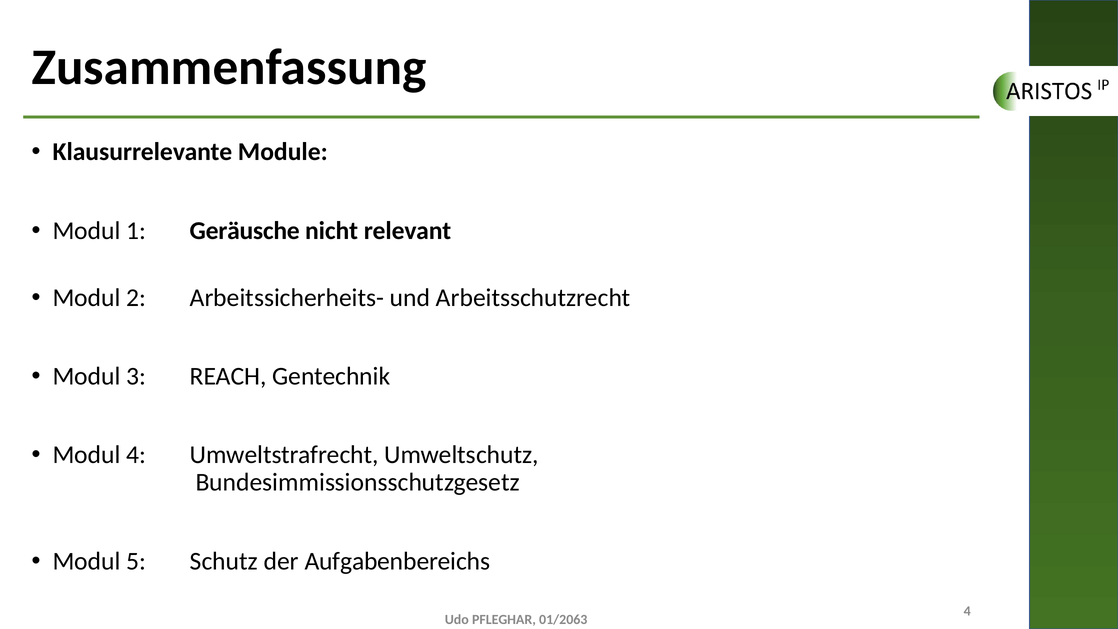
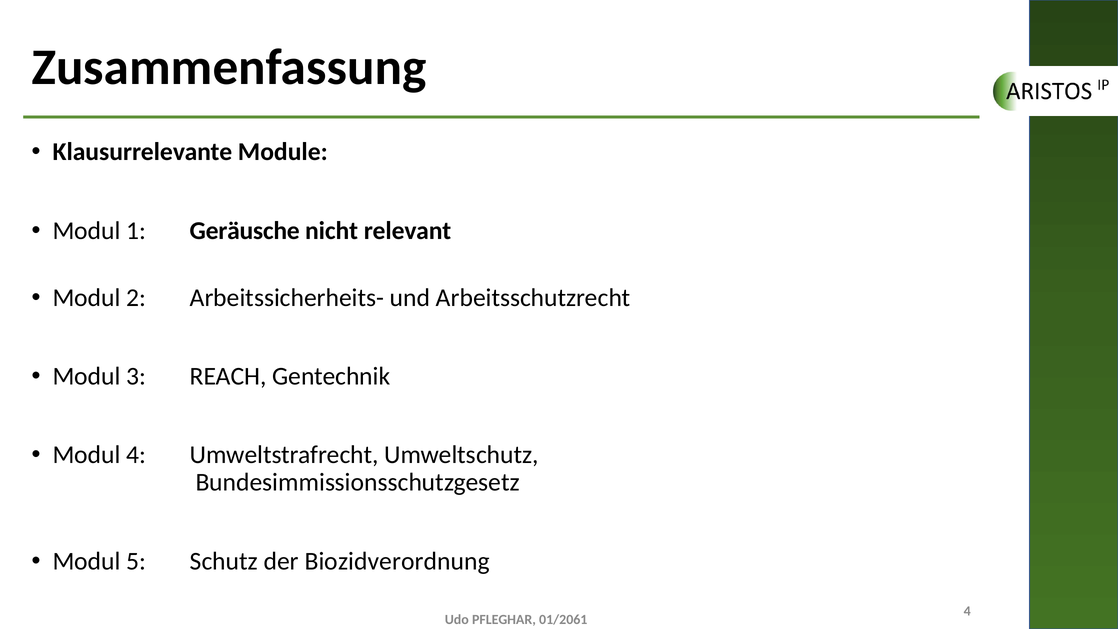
Aufgabenbereichs: Aufgabenbereichs -> Biozidverordnung (397, 561)
01/2063: 01/2063 -> 01/2061 (563, 619)
